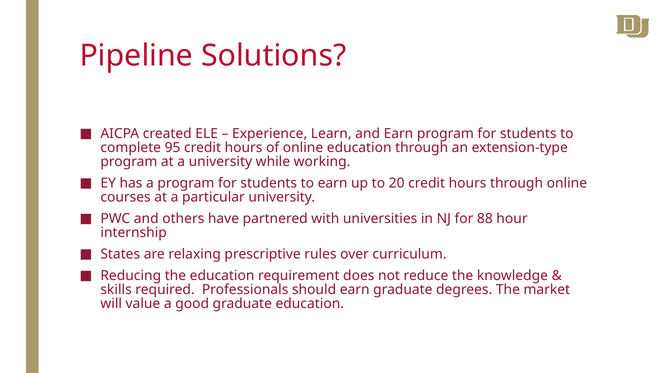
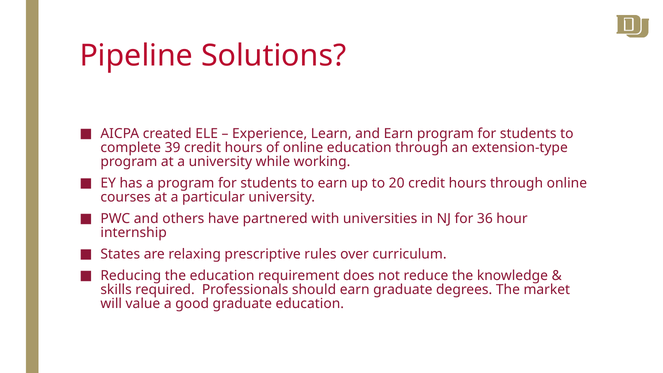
95: 95 -> 39 (173, 147)
88: 88 -> 36 (485, 219)
